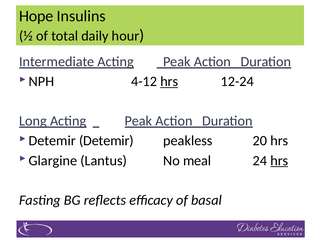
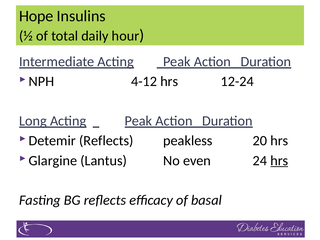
hrs underline: present -> none (169, 82)
Detemir: Detemir -> Reflects (106, 141)
meal: meal -> even (197, 161)
